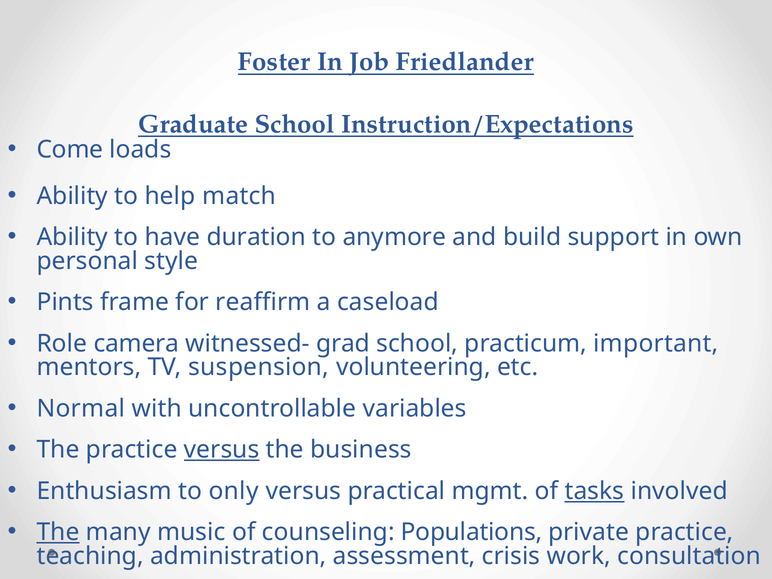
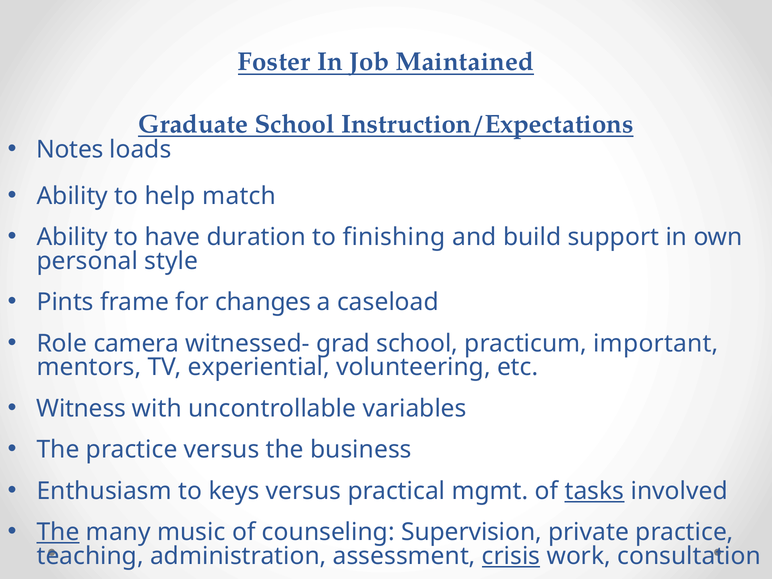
Friedlander: Friedlander -> Maintained (465, 62)
Come: Come -> Notes (70, 150)
anymore: anymore -> finishing (394, 237)
reaffirm: reaffirm -> changes (263, 302)
suspension: suspension -> experiential (259, 367)
Normal: Normal -> Witness (81, 409)
versus underline: present -> none (222, 450)
only: only -> keys (234, 491)
Populations: Populations -> Supervision (471, 532)
crisis underline: none -> present (511, 556)
